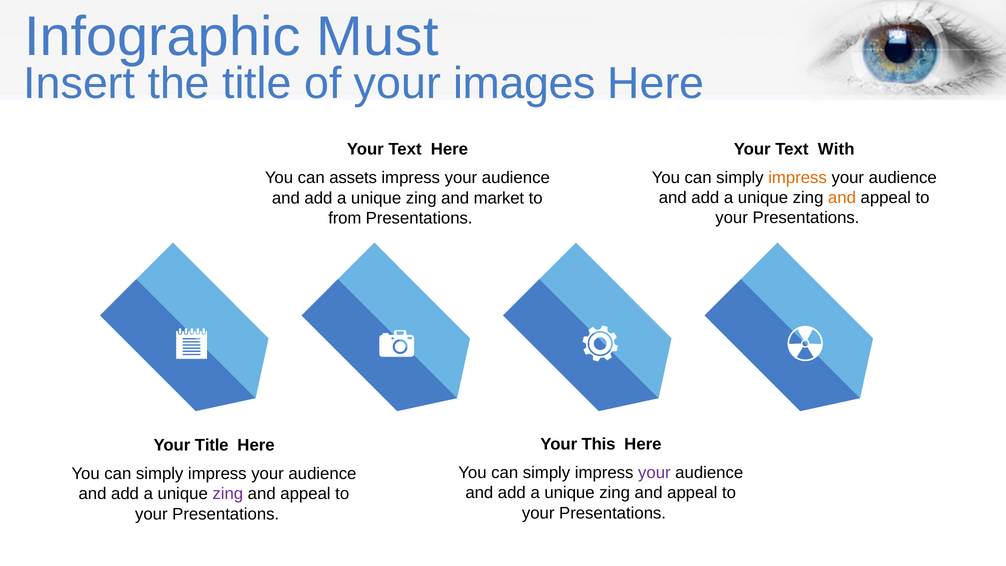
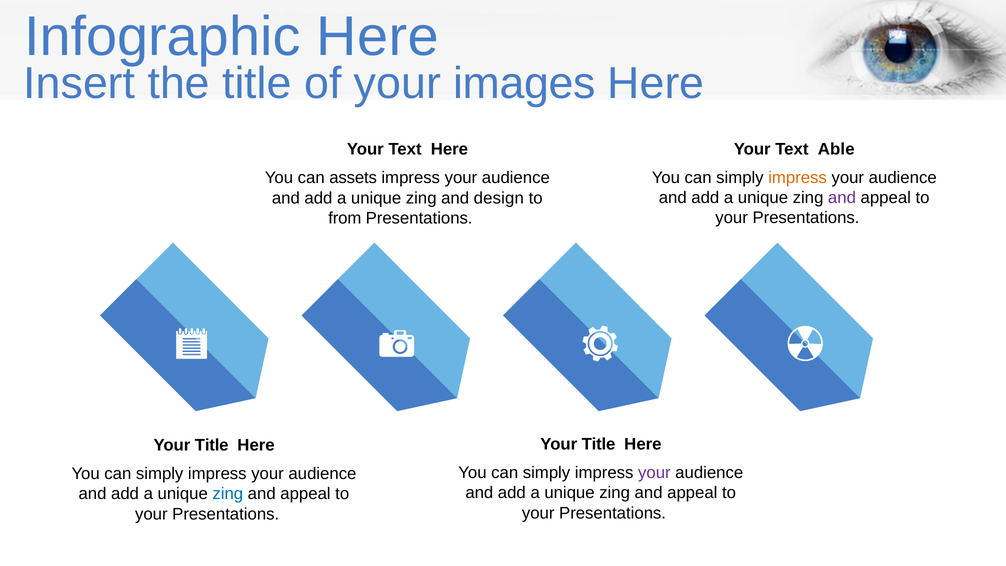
Infographic Must: Must -> Here (378, 37)
With: With -> Able (836, 149)
and colour: orange -> purple (842, 198)
market: market -> design (499, 198)
This: This -> Title (599, 444)
zing colour: purple -> blue (228, 494)
